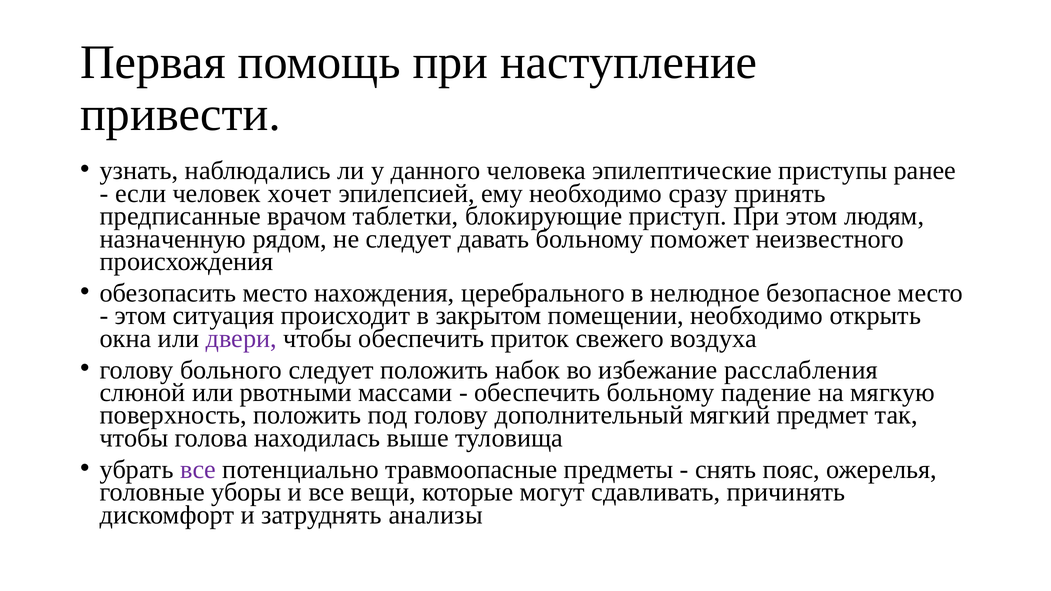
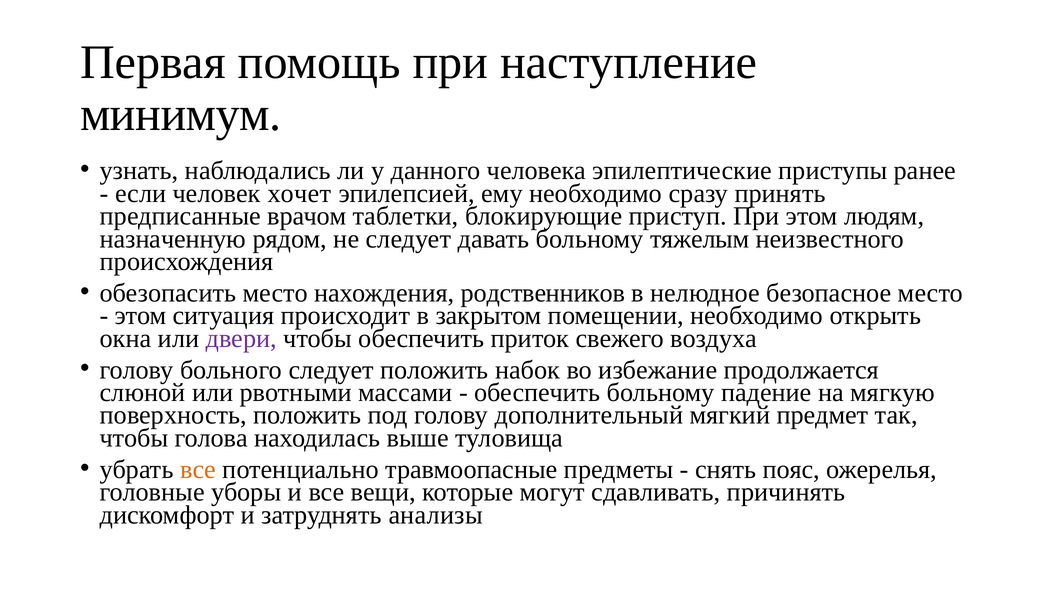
привести: привести -> минимум (181, 114)
поможет: поможет -> тяжелым (700, 239)
церебрального: церебрального -> родственников (543, 293)
расслабления: расслабления -> продолжается (801, 370)
все colour: purple -> orange (198, 470)
